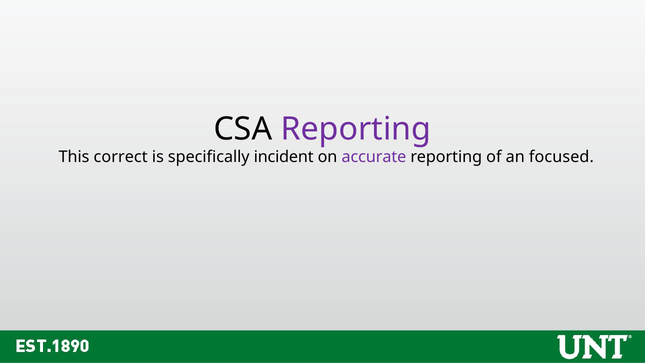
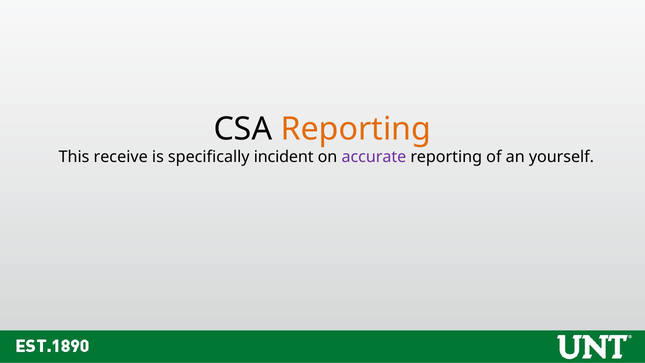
Reporting colour: purple -> orange (356, 129)
correct: correct -> receive (121, 157)
focused: focused -> yourself (561, 157)
